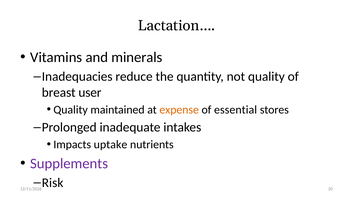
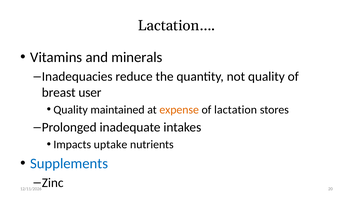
essential: essential -> lactation (236, 110)
Supplements colour: purple -> blue (69, 164)
Risk: Risk -> Zinc (53, 183)
